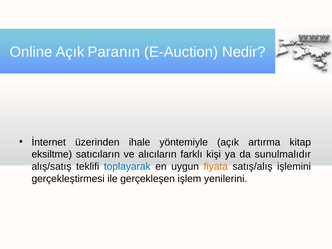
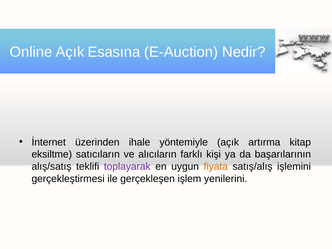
Paranın: Paranın -> Esasına (114, 52)
sunulmalıdır: sunulmalıdır -> başarılarının (283, 154)
toplayarak colour: blue -> purple (127, 167)
